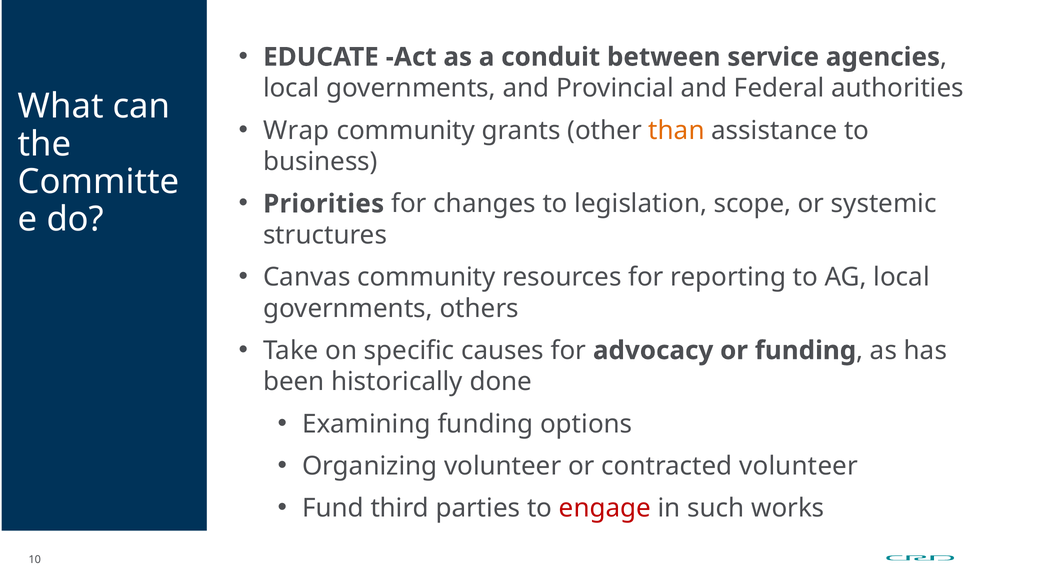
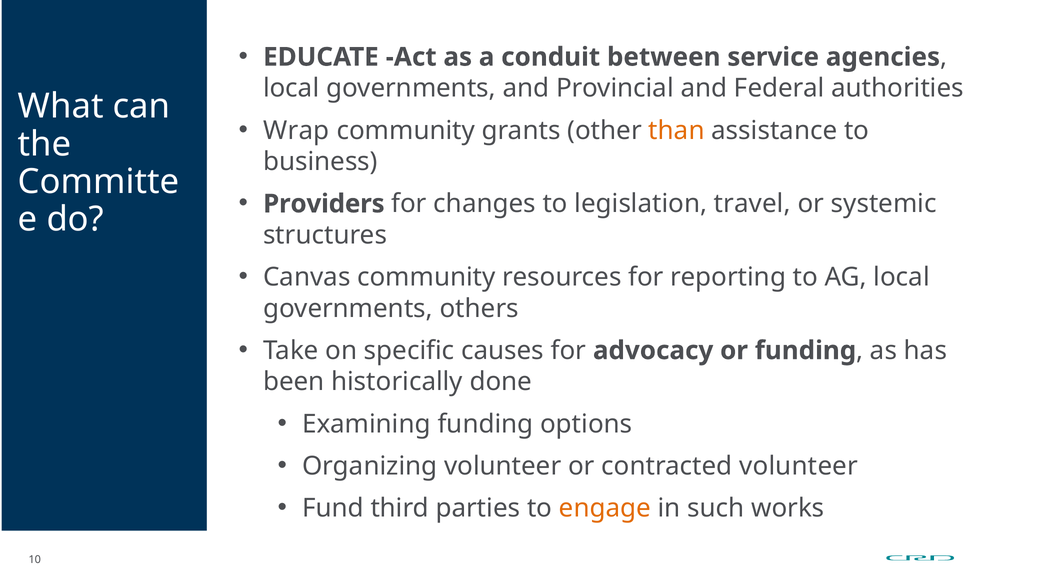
Priorities: Priorities -> Providers (324, 204)
scope: scope -> travel (752, 204)
engage colour: red -> orange (605, 508)
